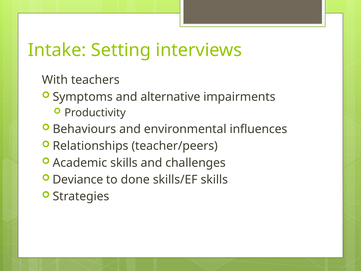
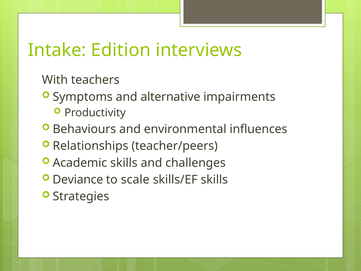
Setting: Setting -> Edition (121, 50)
done: done -> scale (135, 179)
